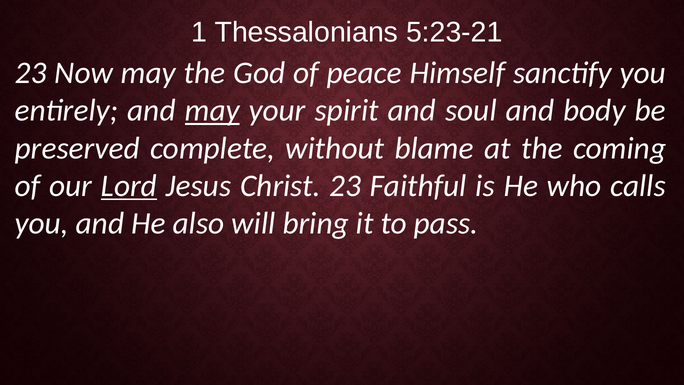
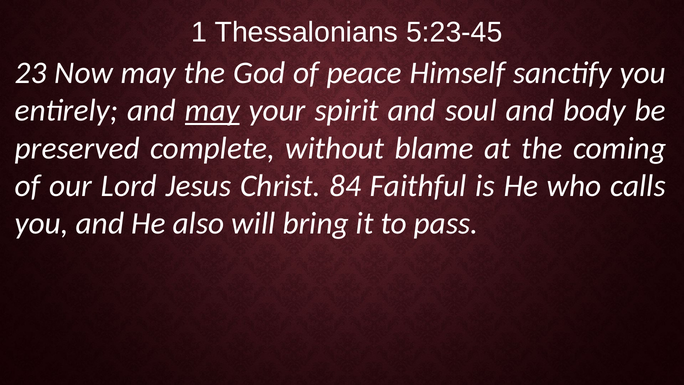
5:23-21: 5:23-21 -> 5:23-45 (454, 32)
Lord underline: present -> none (129, 186)
Christ 23: 23 -> 84 (345, 186)
